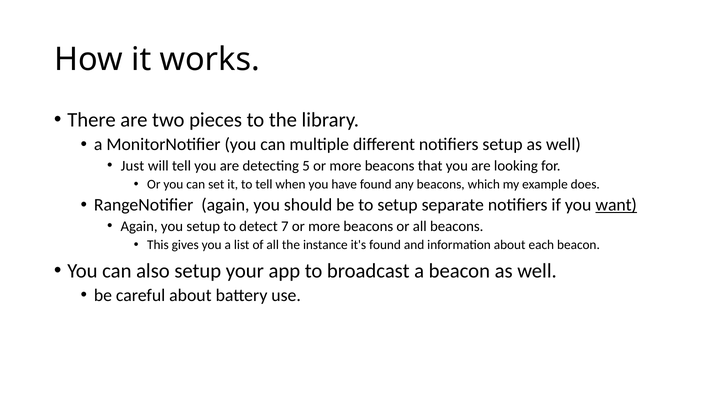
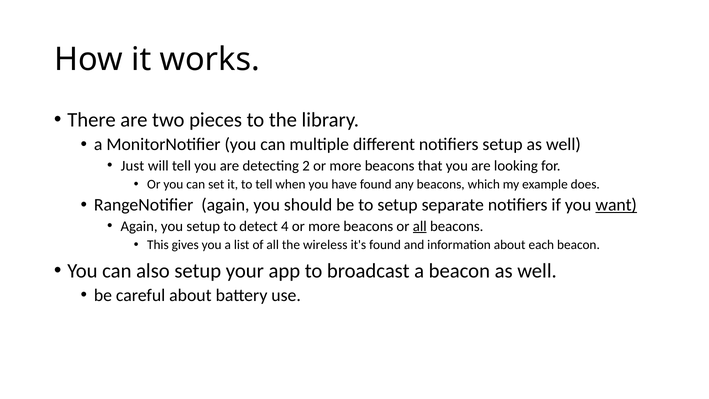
5: 5 -> 2 (306, 166)
7: 7 -> 4 (285, 226)
all underline: none -> present (420, 226)
instance: instance -> wireless (325, 245)
